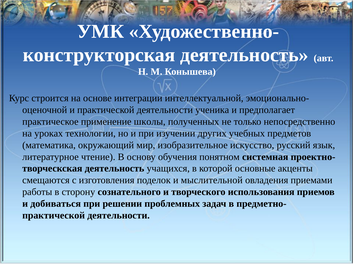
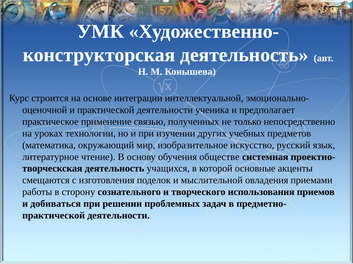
школы: школы -> связью (150, 122)
понятном: понятном -> обществе (219, 157)
